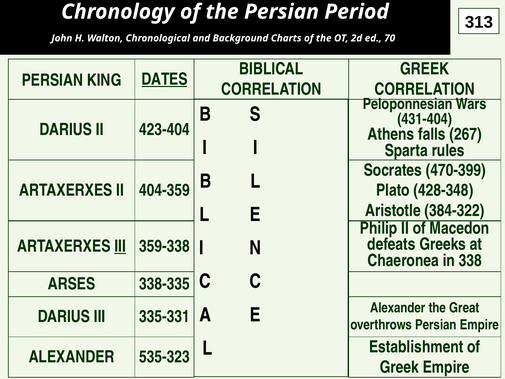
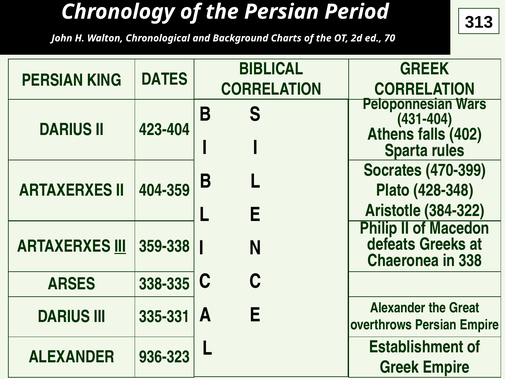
DATES underline: present -> none (165, 79)
267: 267 -> 402 (466, 134)
535-323: 535-323 -> 936-323 (164, 357)
